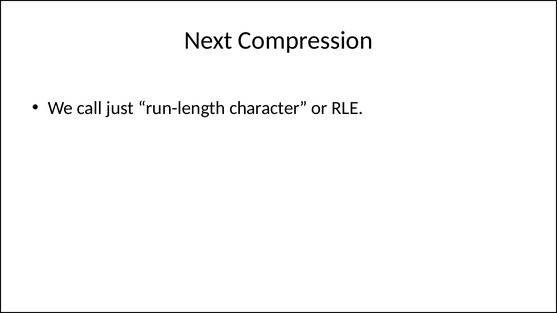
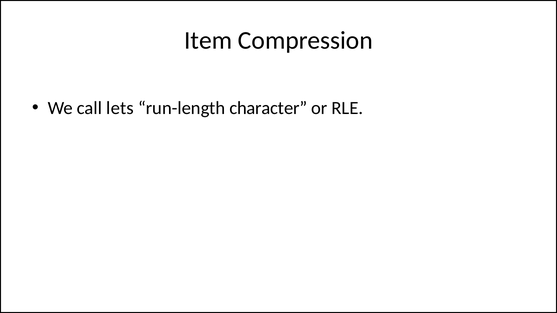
Next: Next -> Item (208, 40)
just: just -> lets (120, 108)
